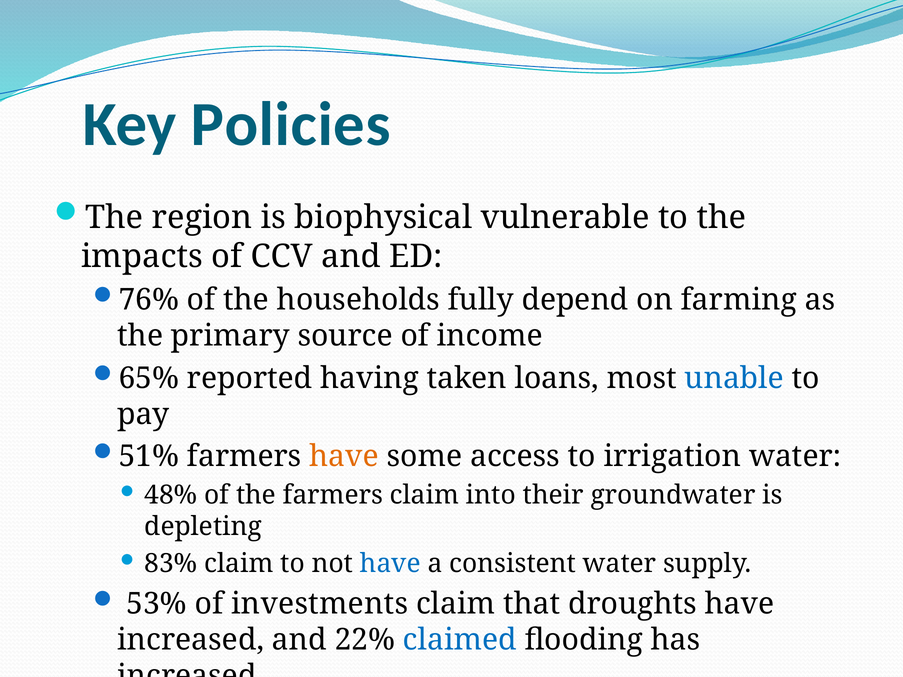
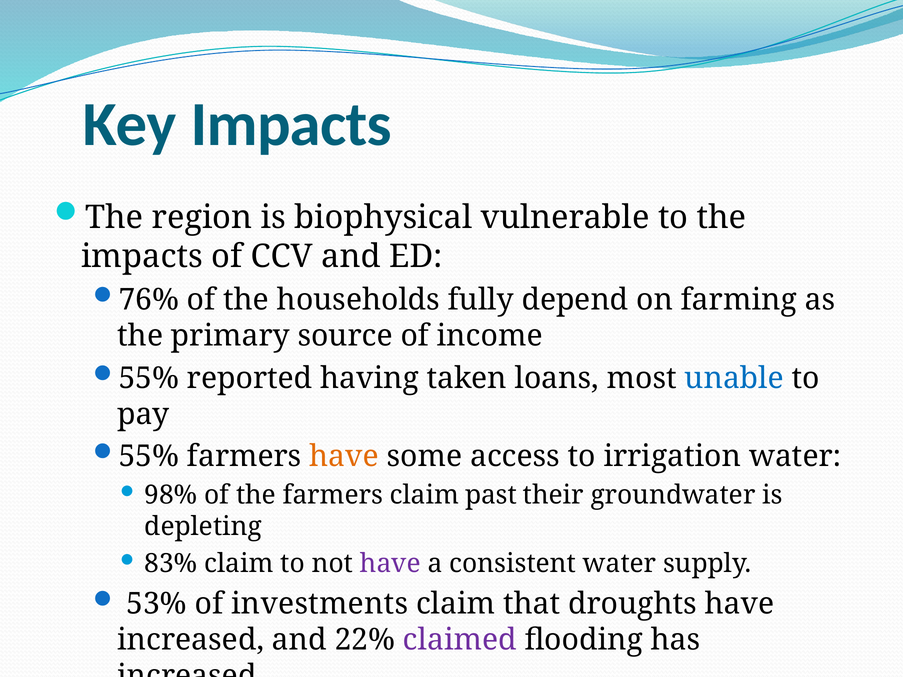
Key Policies: Policies -> Impacts (291, 125)
65%: 65% -> 55% (149, 378)
51%: 51% -> 55% (149, 456)
48%: 48% -> 98% (171, 495)
into: into -> past (491, 495)
have colour: blue -> purple (390, 564)
claimed colour: blue -> purple (460, 640)
